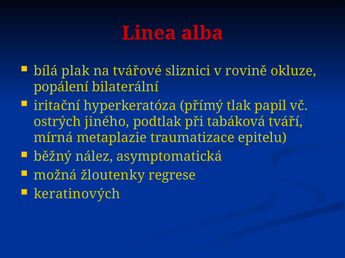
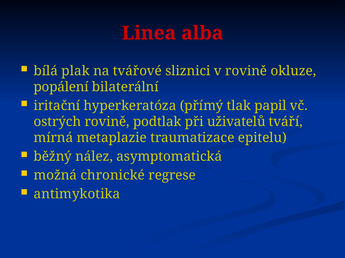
ostrých jiného: jiného -> rovině (107, 122)
tabáková: tabáková -> uživatelů (236, 122)
žloutenky: žloutenky -> chronické (113, 176)
keratinových: keratinových -> antimykotika (77, 195)
